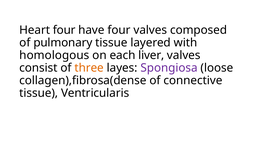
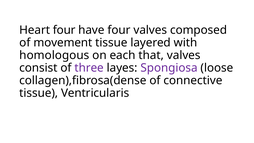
pulmonary: pulmonary -> movement (63, 43)
liver: liver -> that (151, 55)
three colour: orange -> purple (89, 68)
